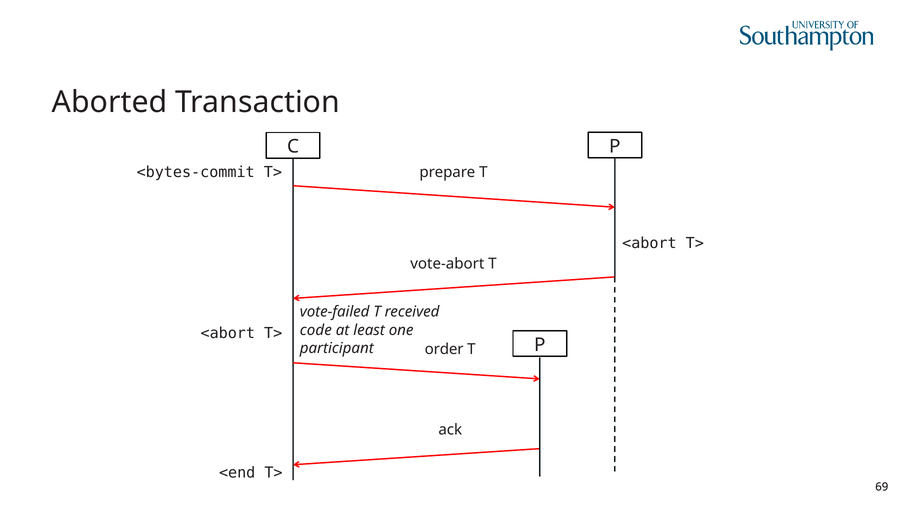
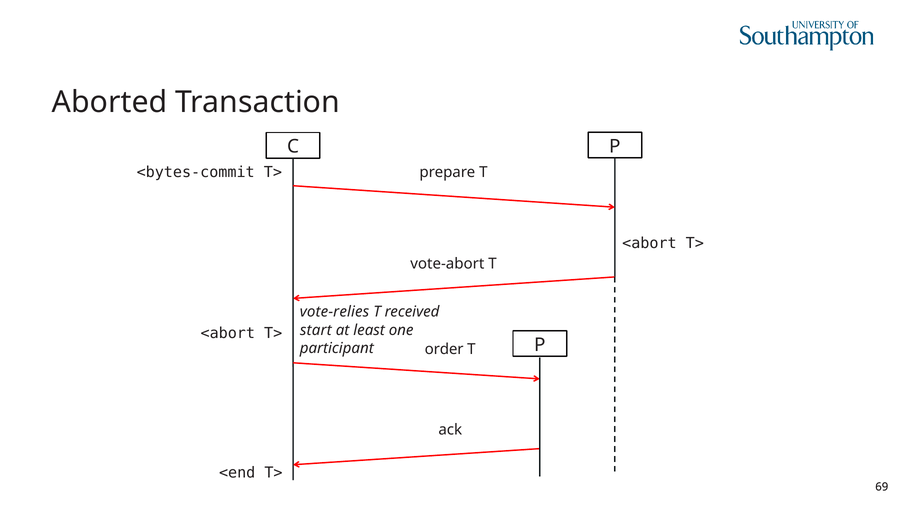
vote-failed: vote-failed -> vote-relies (335, 312)
code: code -> start (316, 330)
